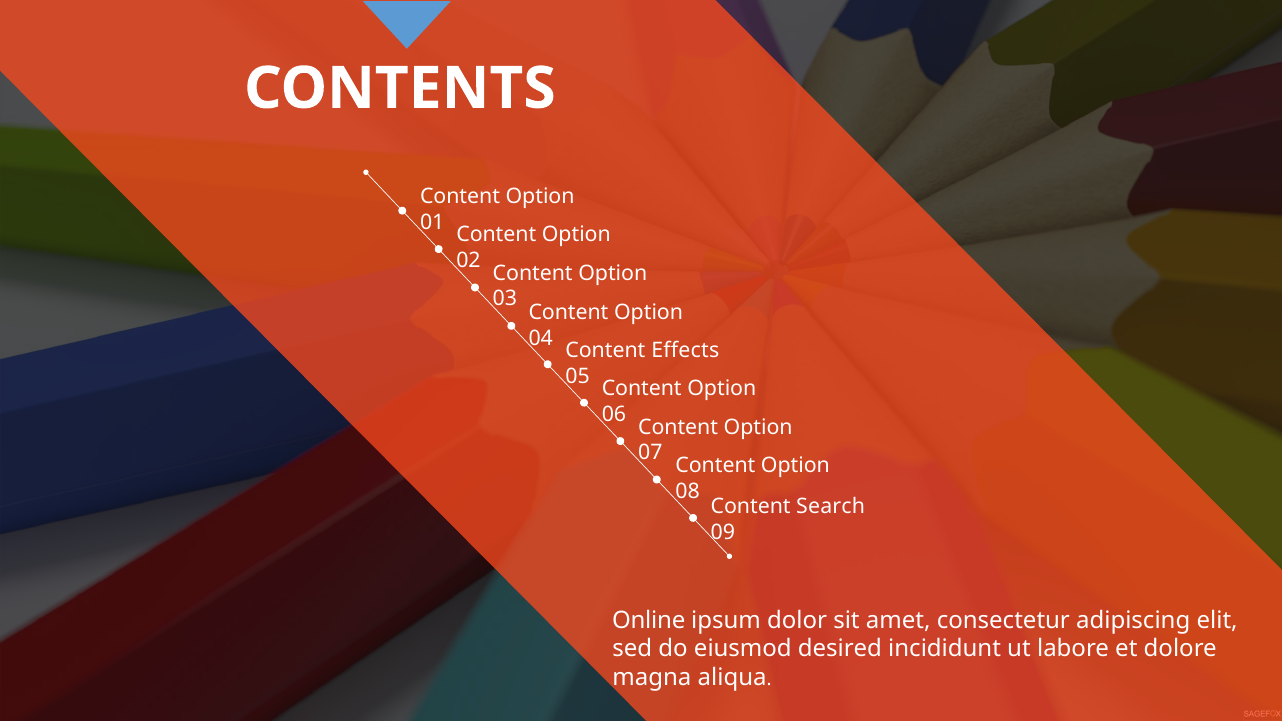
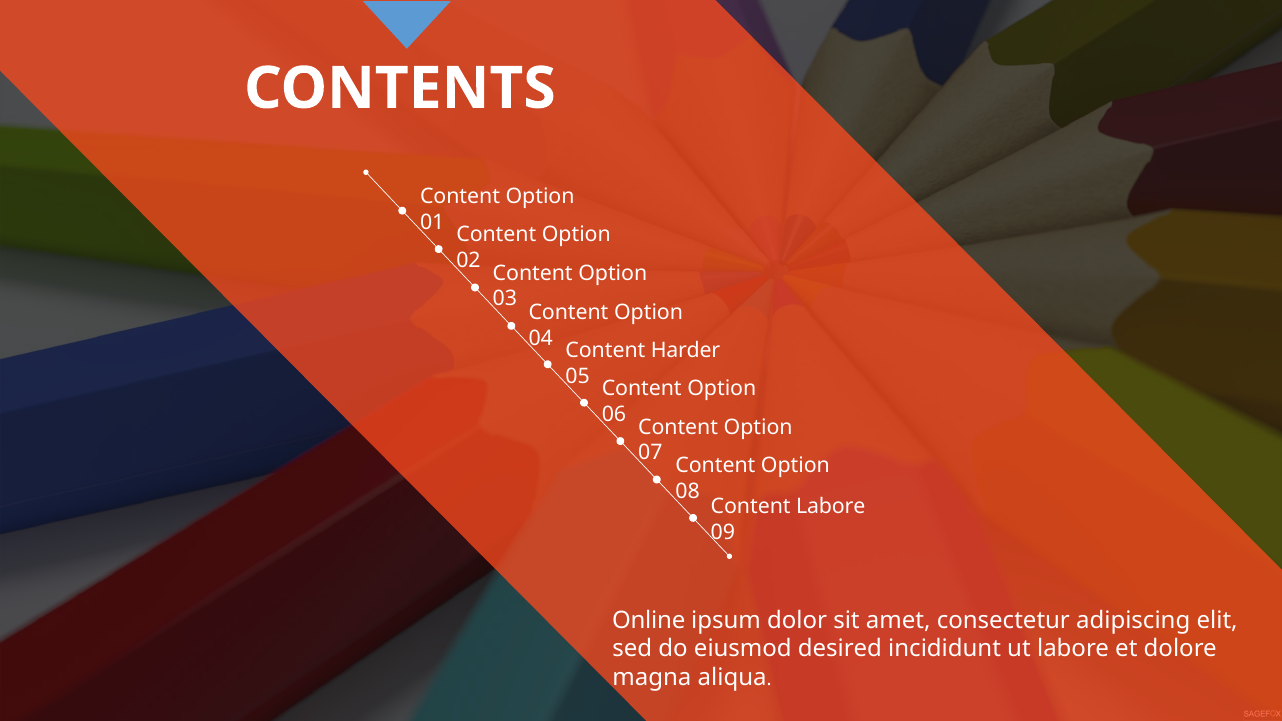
Effects: Effects -> Harder (686, 350)
Content Search: Search -> Labore (831, 507)
